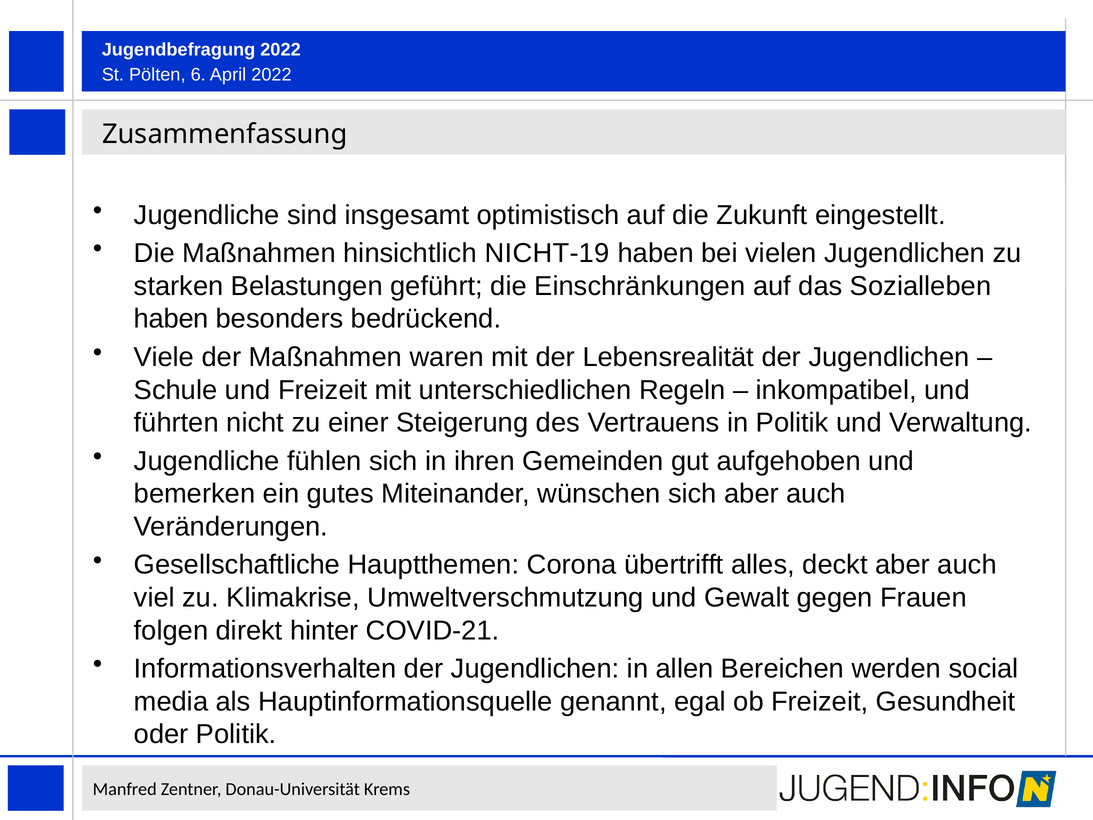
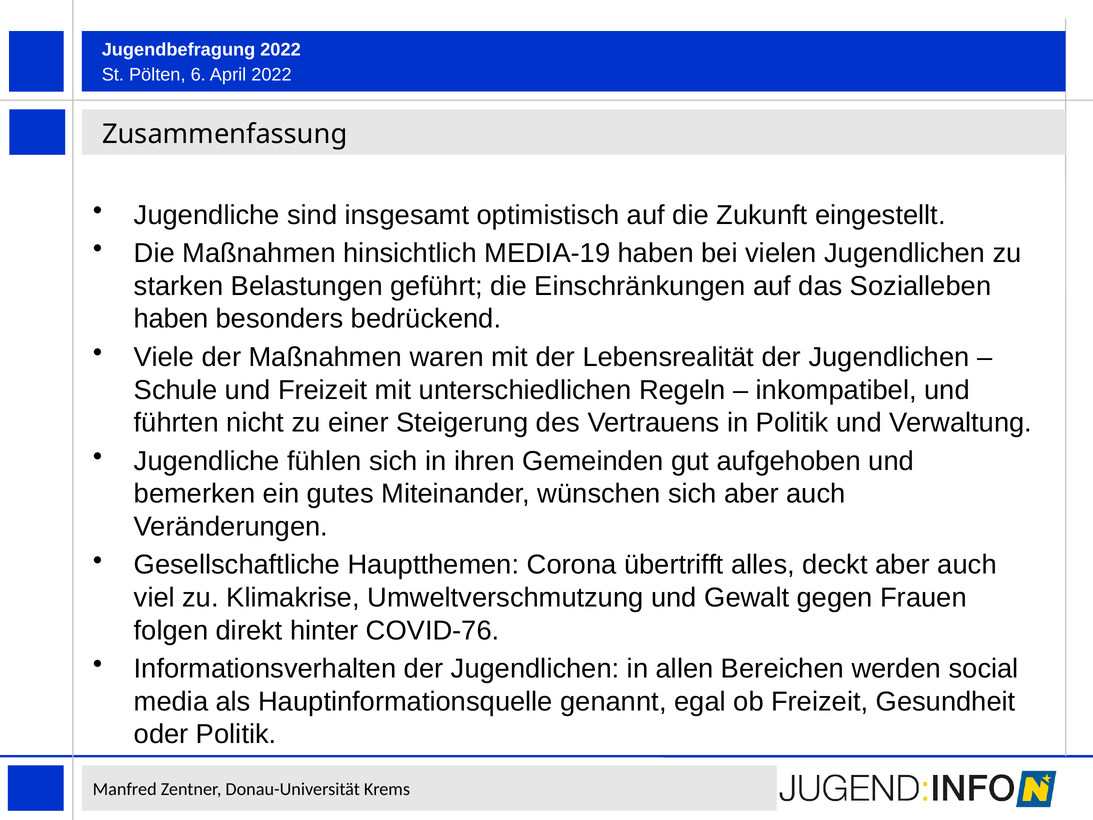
NICHT-19: NICHT-19 -> MEDIA-19 (547, 253)
COVID-21: COVID-21 -> COVID-76 (433, 630)
